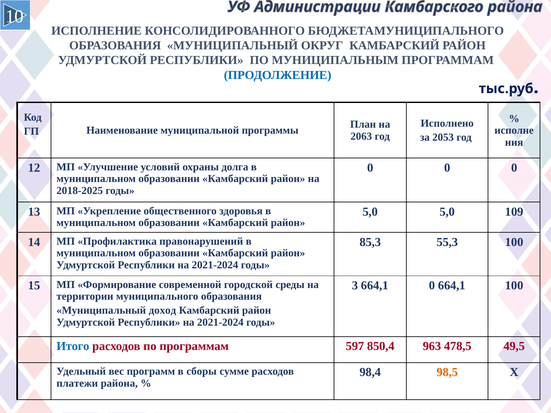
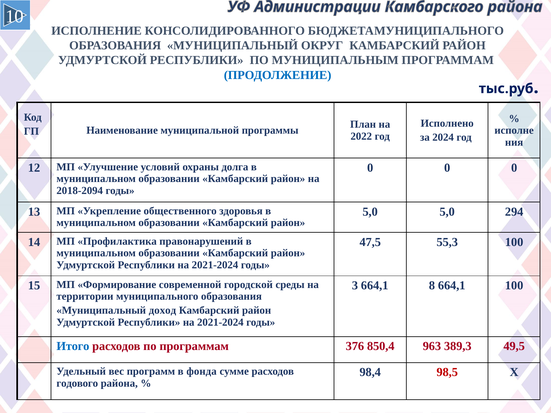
2063: 2063 -> 2022 (361, 136)
2053: 2053 -> 2024 (443, 137)
2018-2025: 2018-2025 -> 2018-2094 (80, 191)
109: 109 -> 294 (514, 212)
85,3: 85,3 -> 47,5 (370, 242)
664,1 0: 0 -> 8 (432, 286)
597: 597 -> 376 (355, 346)
478,5: 478,5 -> 389,3 (458, 346)
сборы: сборы -> фонда (202, 372)
98,5 colour: orange -> red (447, 372)
платежи: платежи -> годового (77, 383)
